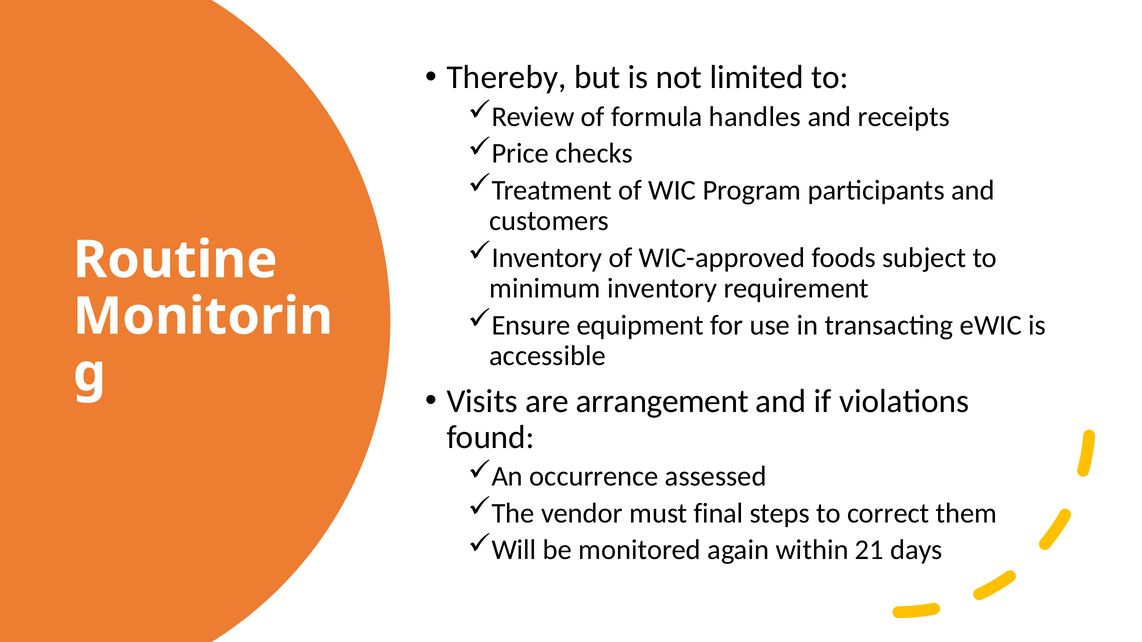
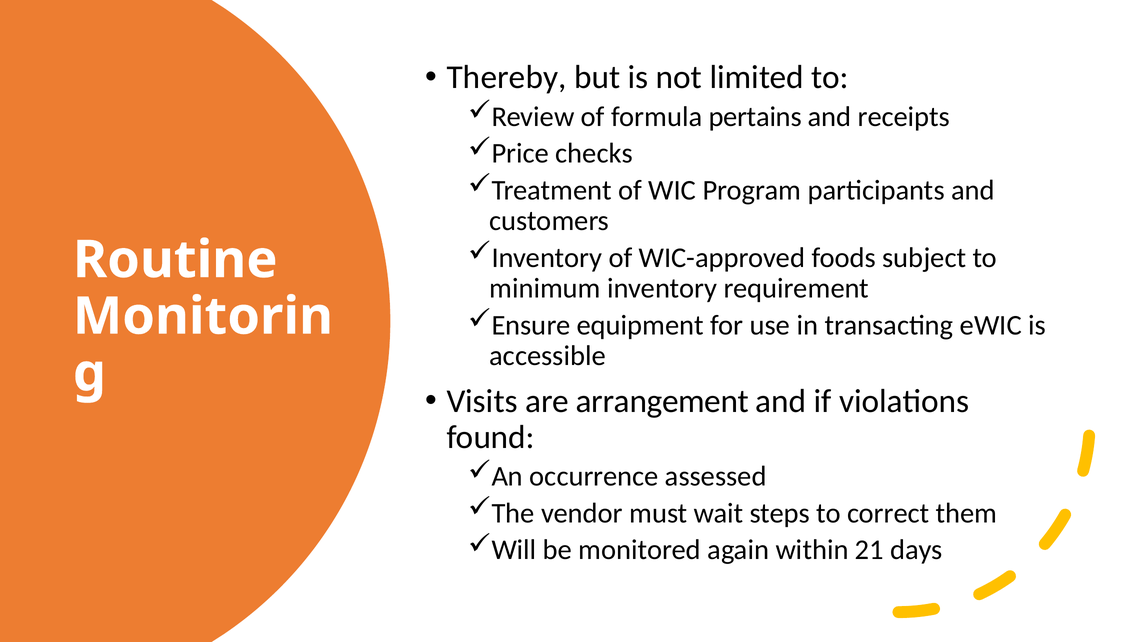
handles: handles -> pertains (755, 117)
final: final -> wait (719, 513)
